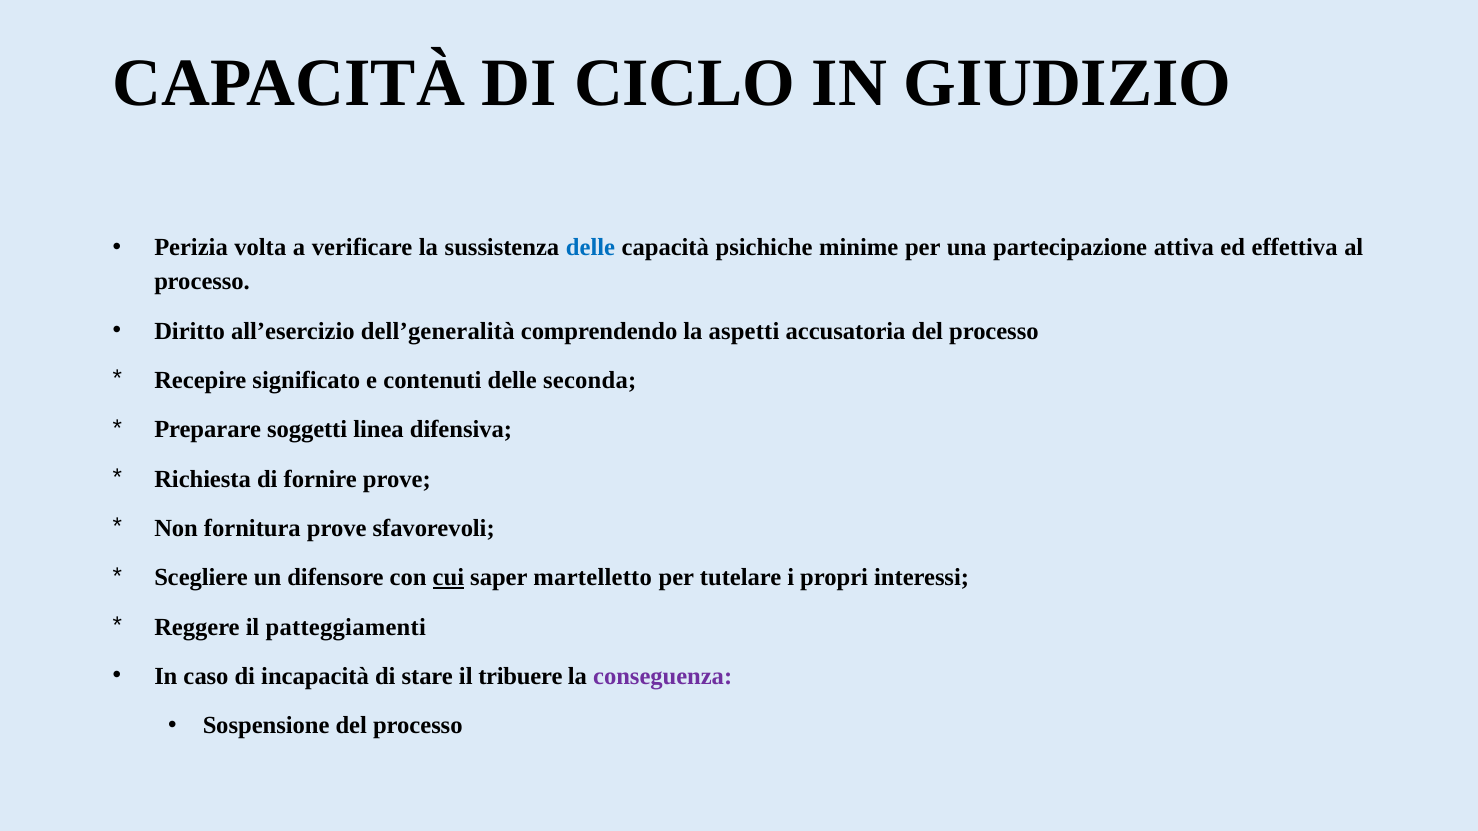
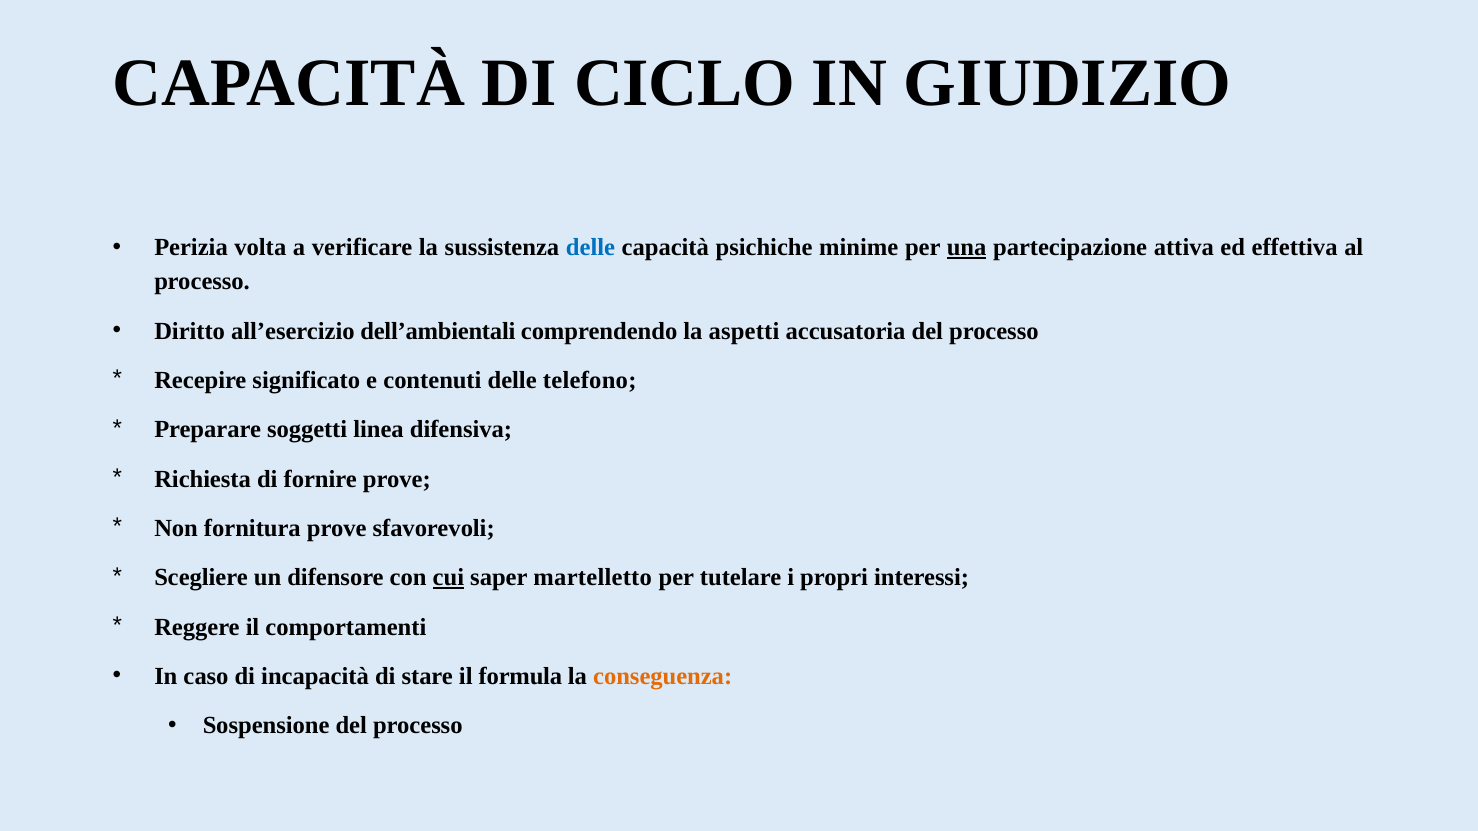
una underline: none -> present (967, 248)
dell’generalità: dell’generalità -> dell’ambientali (438, 331)
seconda: seconda -> telefono (590, 380)
patteggiamenti: patteggiamenti -> comportamenti (346, 627)
tribuere: tribuere -> formula (520, 677)
conseguenza colour: purple -> orange (663, 677)
